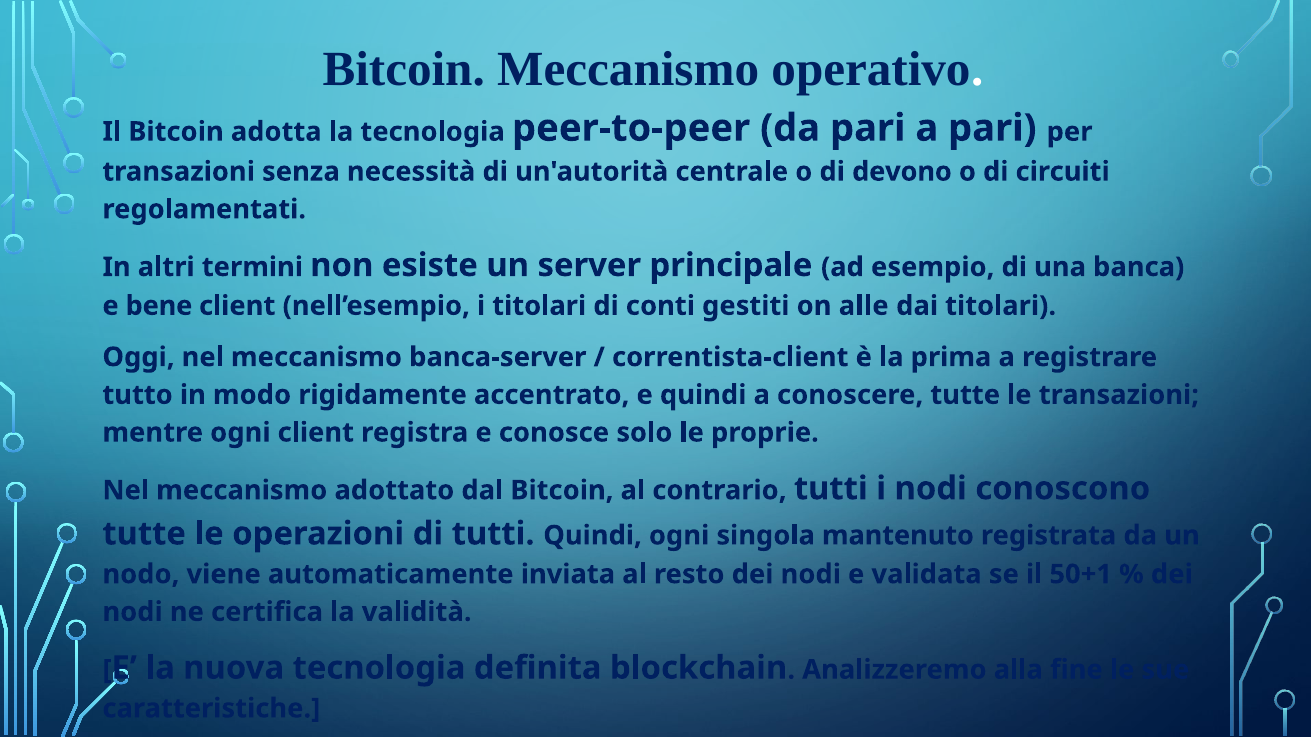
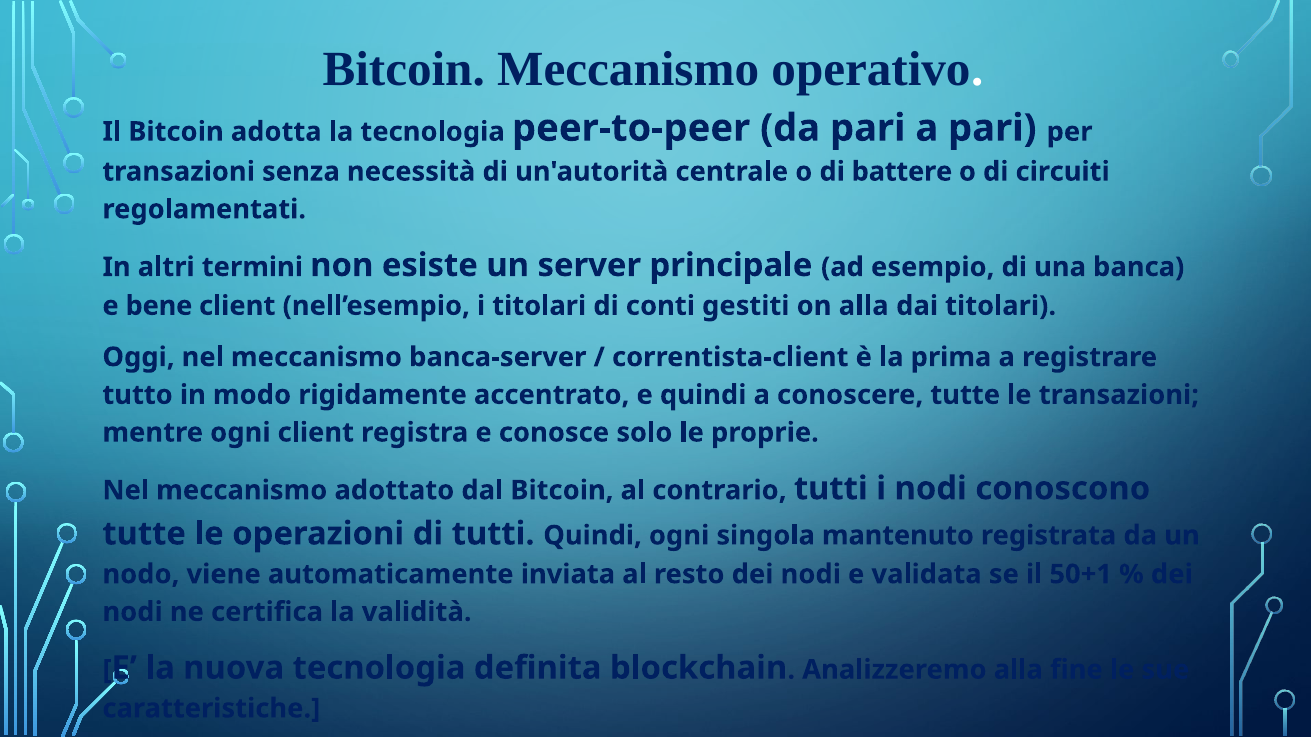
devono: devono -> battere (902, 172)
on alle: alle -> alla (864, 306)
